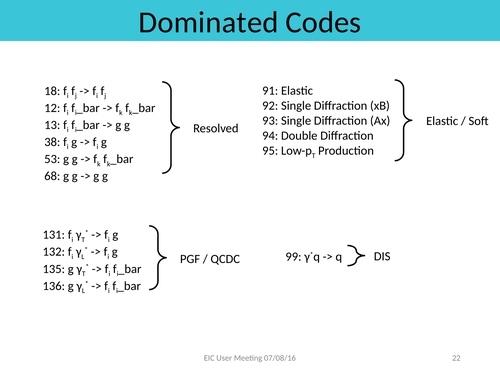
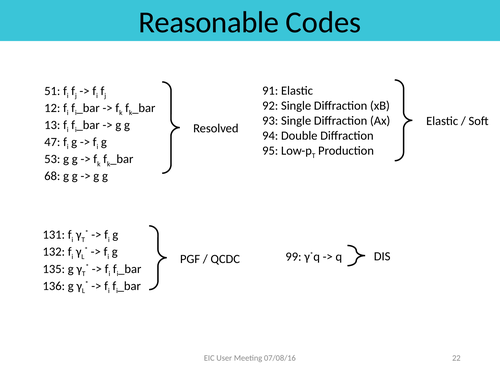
Dominated: Dominated -> Reasonable (209, 22)
18: 18 -> 51 (52, 91)
38: 38 -> 47 (52, 142)
